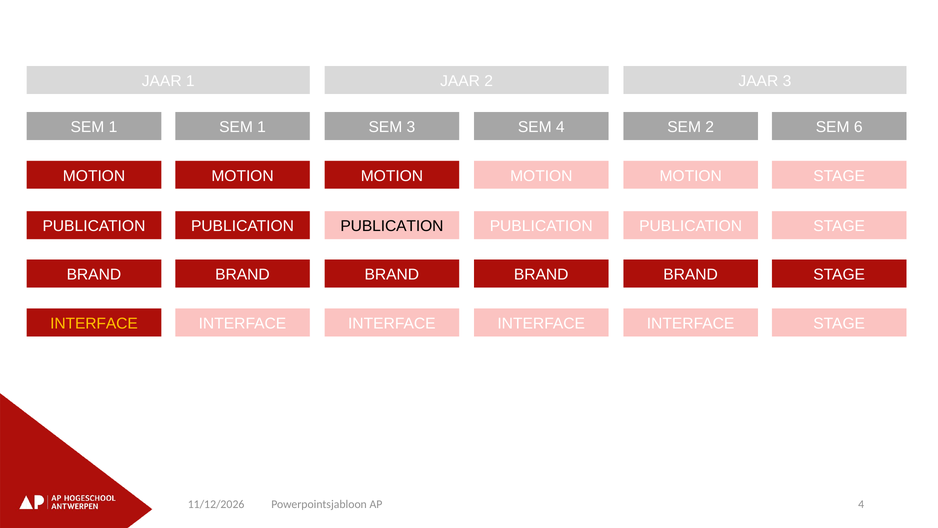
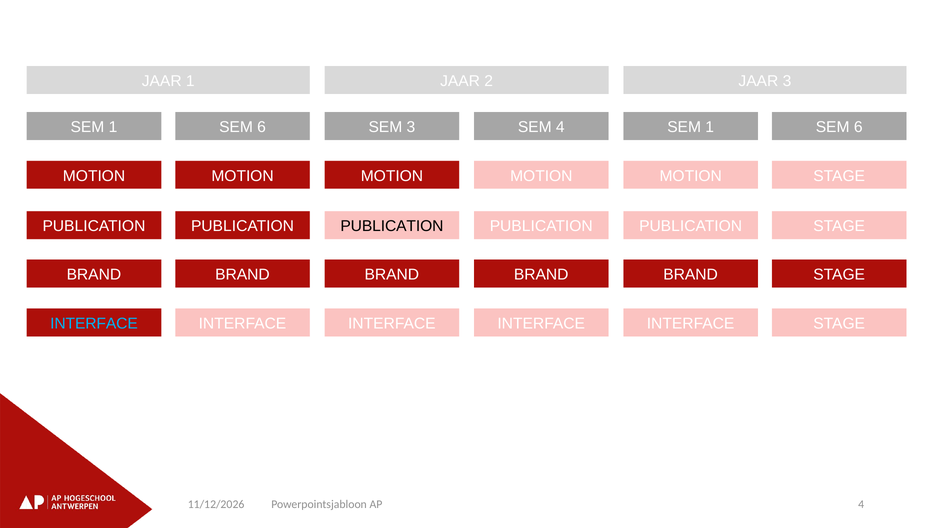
1: 1 -> 6 (262, 127)
4 SEM 2: 2 -> 1 (710, 127)
INTERFACE colour: yellow -> light blue (94, 323)
